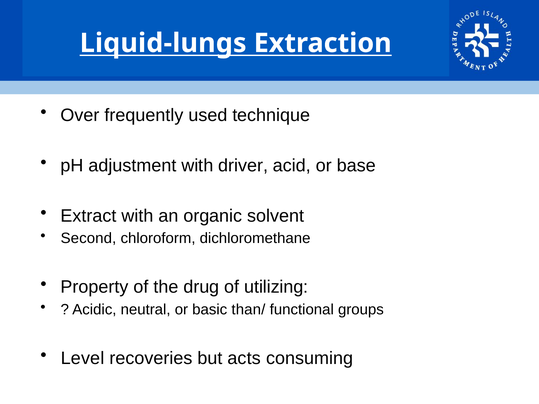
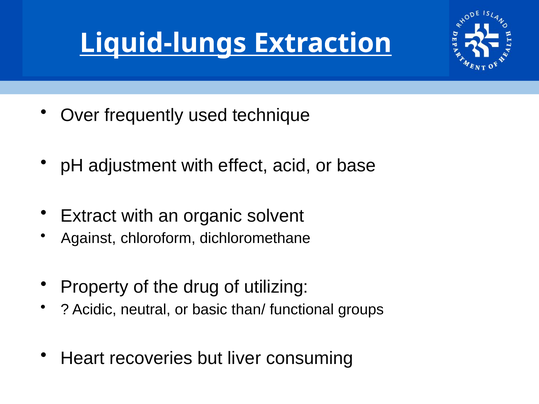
driver: driver -> effect (243, 166)
Second: Second -> Against (88, 238)
Level: Level -> Heart (83, 358)
acts: acts -> liver (244, 358)
